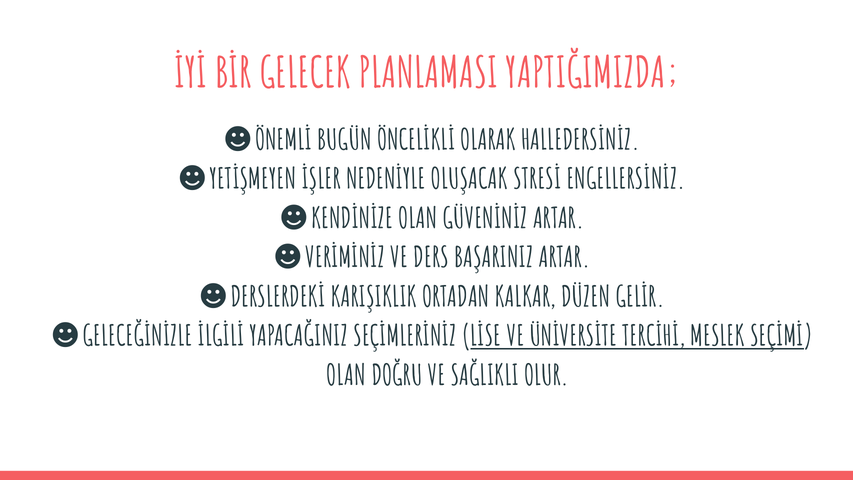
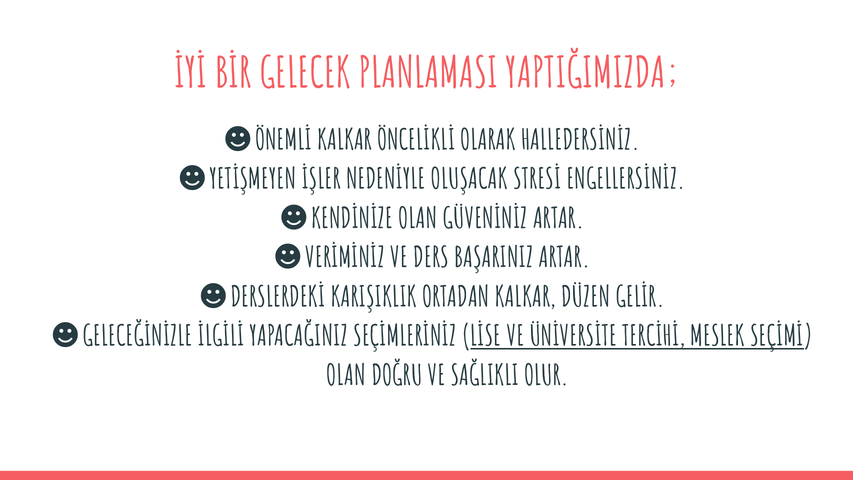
BUGÜN: BUGÜN -> KALKAR (345, 140)
